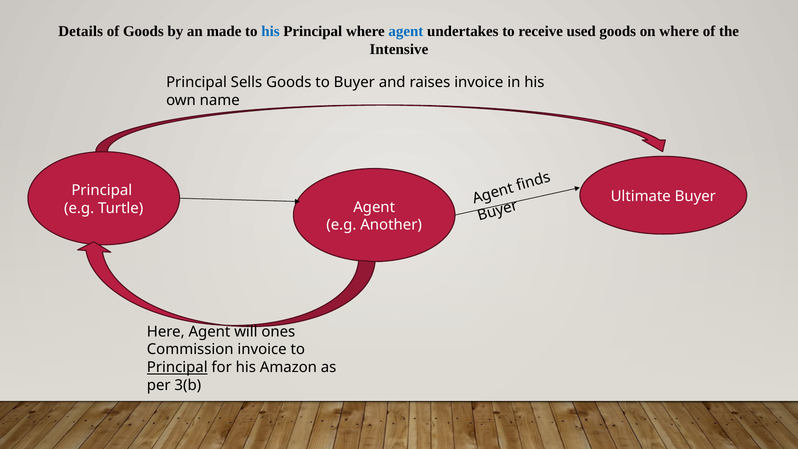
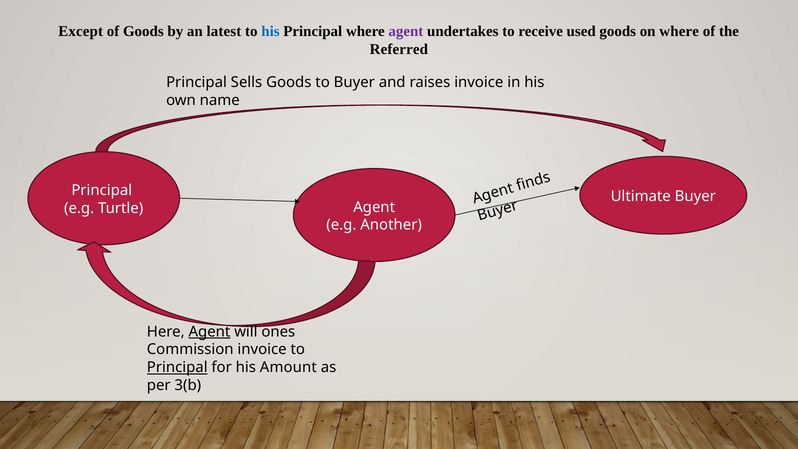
Details: Details -> Except (81, 31)
made: made -> latest (224, 31)
agent colour: blue -> purple (406, 31)
Intensive: Intensive -> Referred (399, 49)
Agent underline: none -> present (209, 331)
Amazon: Amazon -> Amount (288, 367)
